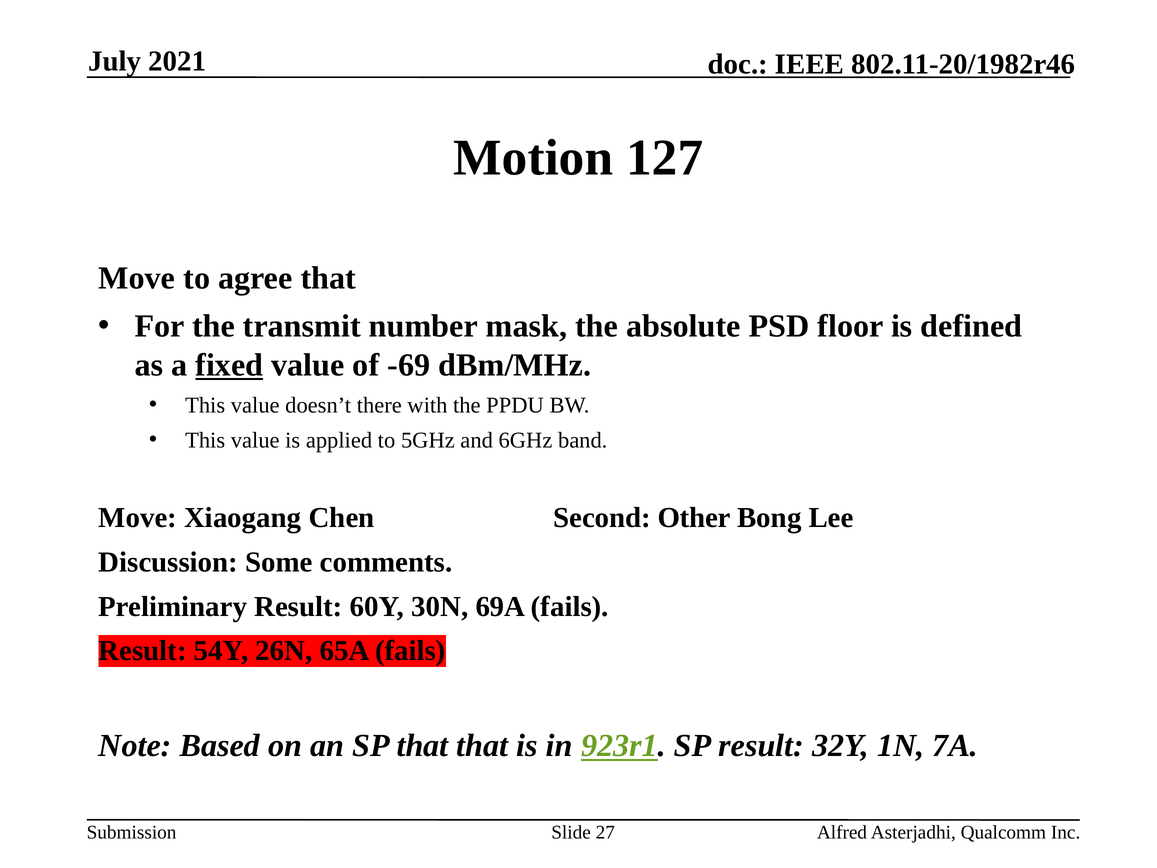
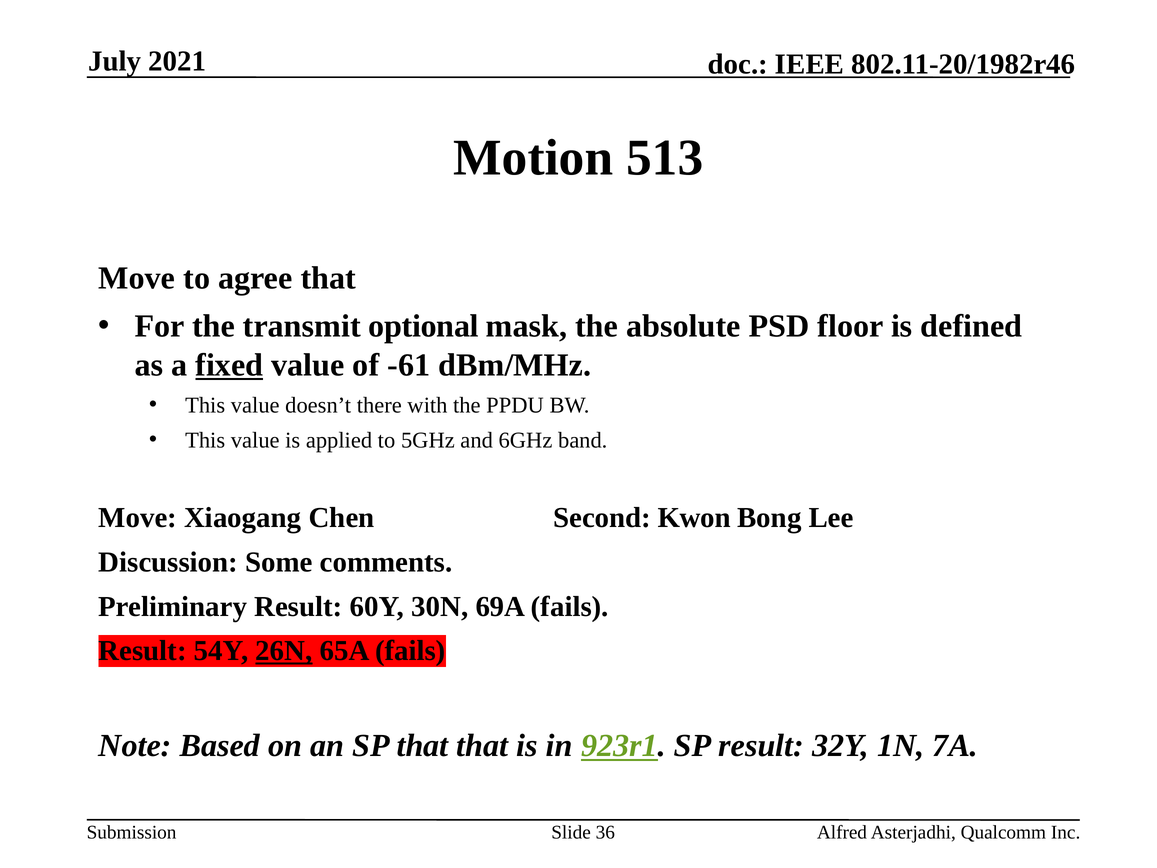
127: 127 -> 513 (665, 158)
number: number -> optional (424, 326)
-69: -69 -> -61 (409, 365)
Other: Other -> Kwon (694, 518)
26N underline: none -> present (284, 651)
27: 27 -> 36 (605, 832)
